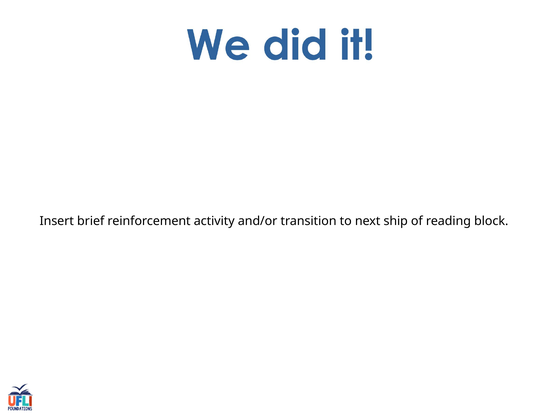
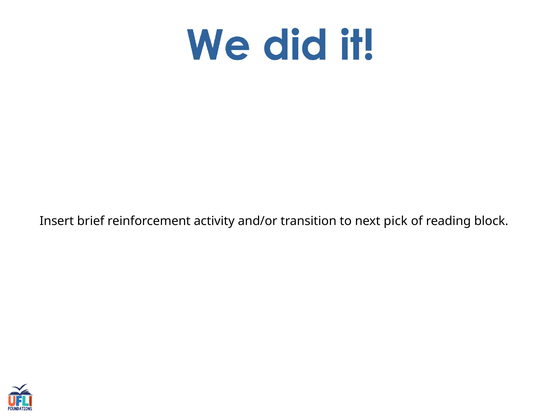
ship: ship -> pick (396, 221)
